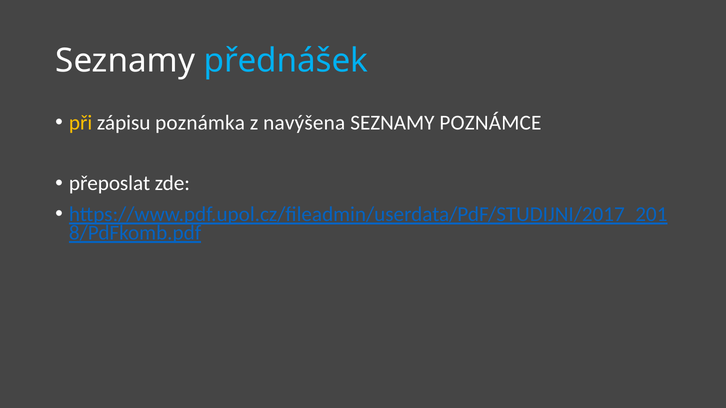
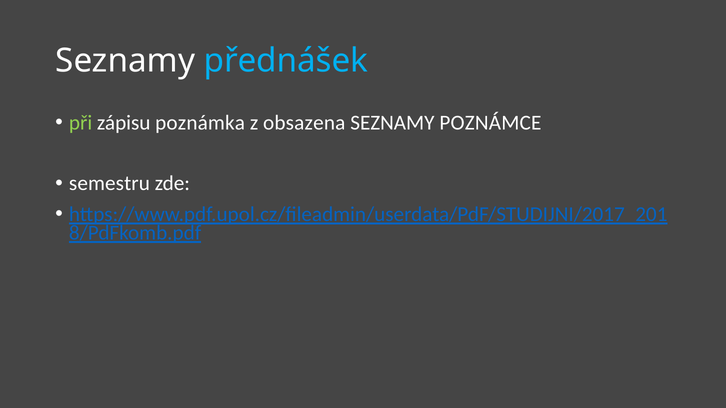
při colour: yellow -> light green (81, 123)
navýšena: navýšena -> obsazena (304, 123)
přeposlat: přeposlat -> semestru (109, 184)
